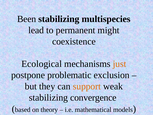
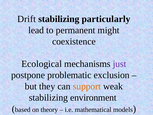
Been: Been -> Drift (27, 19)
multispecies: multispecies -> particularly (106, 19)
just colour: orange -> purple (120, 64)
convergence: convergence -> environment (93, 97)
